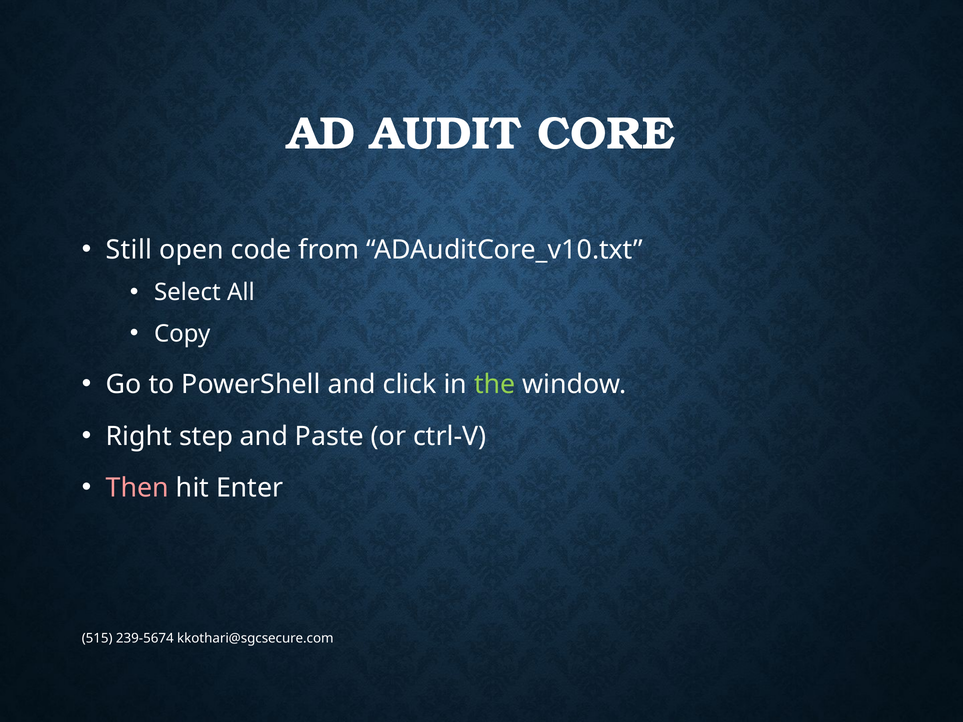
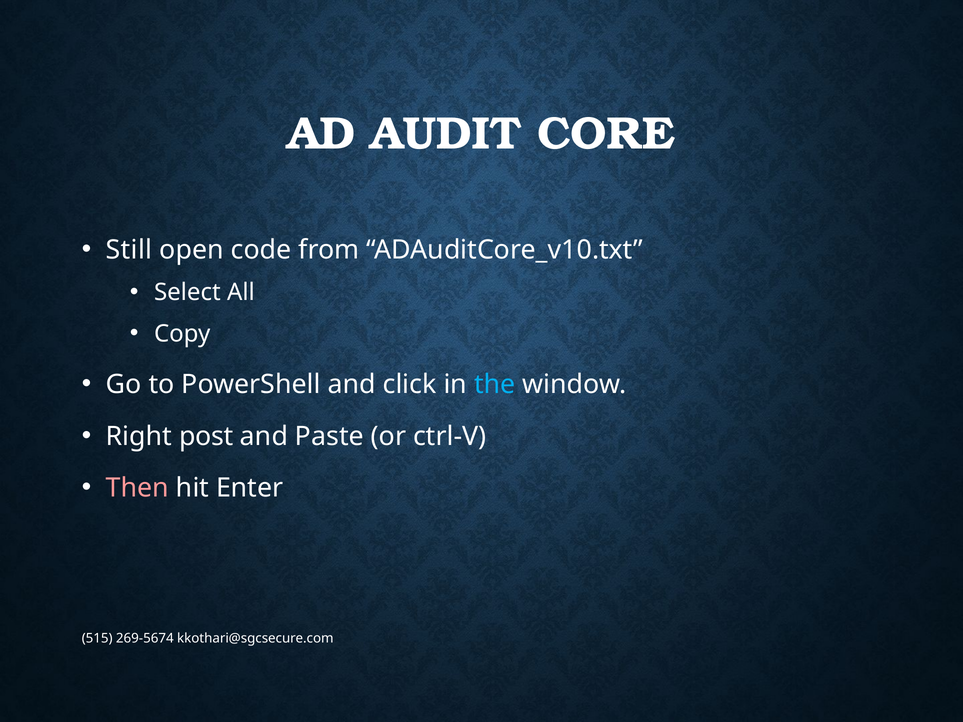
the colour: light green -> light blue (495, 384)
step: step -> post (206, 436)
239-5674: 239-5674 -> 269-5674 (145, 639)
